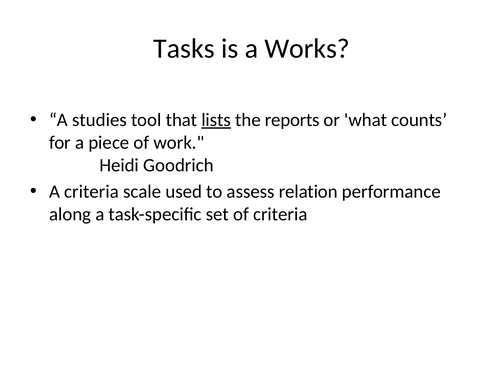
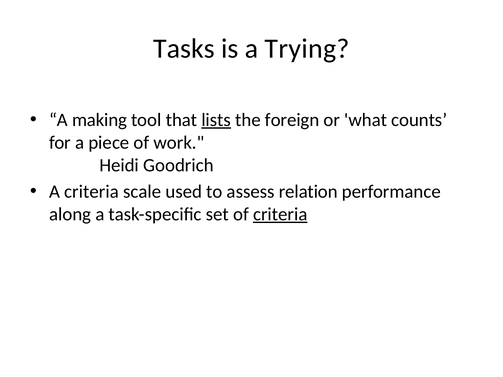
Works: Works -> Trying (307, 48)
studies: studies -> making (100, 120)
reports: reports -> foreign (292, 120)
criteria underline: none -> present (280, 214)
